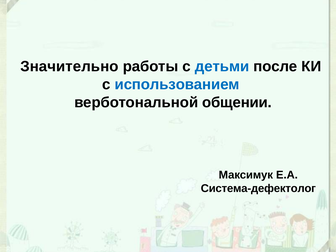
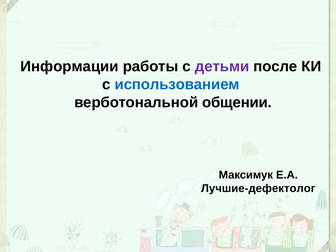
Значительно: Значительно -> Информации (69, 66)
детьми colour: blue -> purple (222, 66)
Система-дефектолог: Система-дефектолог -> Лучшие-дефектолог (258, 188)
